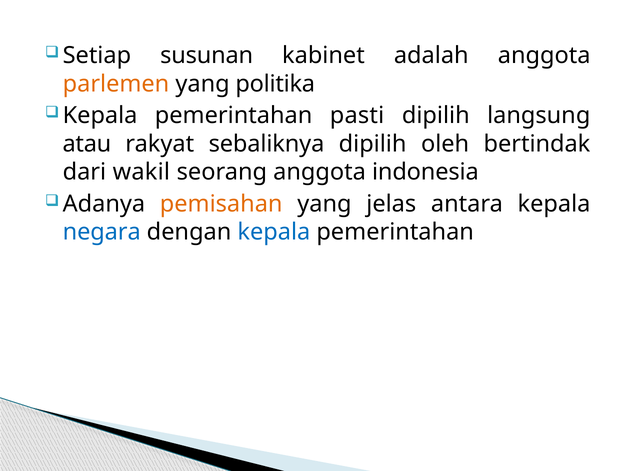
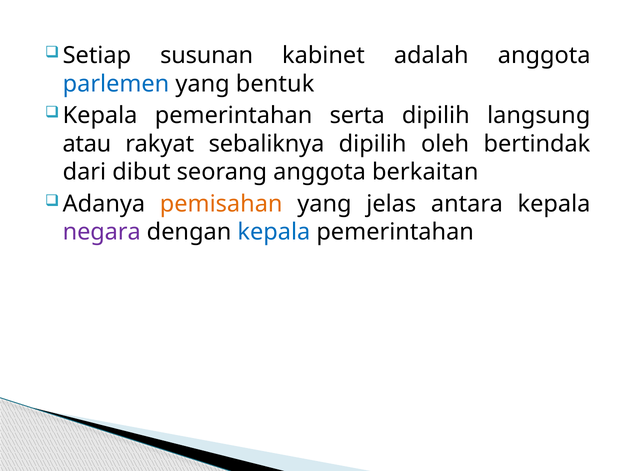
parlemen colour: orange -> blue (116, 84)
politika: politika -> bentuk (275, 84)
pasti: pasti -> serta (357, 116)
wakil: wakil -> dibut (141, 172)
indonesia: indonesia -> berkaitan (425, 172)
negara colour: blue -> purple (102, 232)
